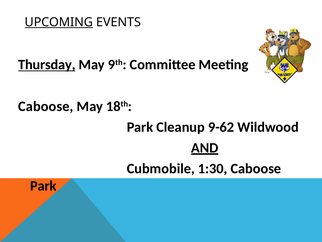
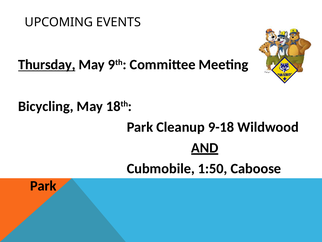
UPCOMING underline: present -> none (59, 22)
Caboose: Caboose -> Bicycling (46, 106)
9-62: 9-62 -> 9-18 (221, 127)
1:30: 1:30 -> 1:50 (213, 168)
